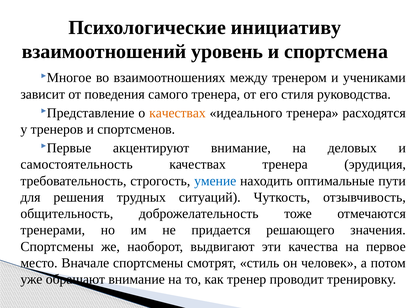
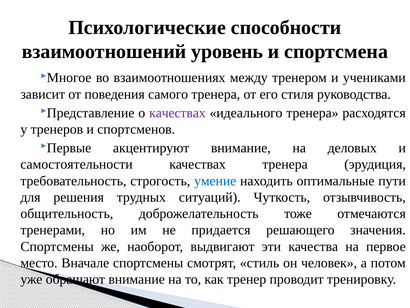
инициативу: инициативу -> способности (286, 28)
качествах colour: orange -> purple (177, 113)
самостоятельность: самостоятельность -> самостоятельности (77, 164)
